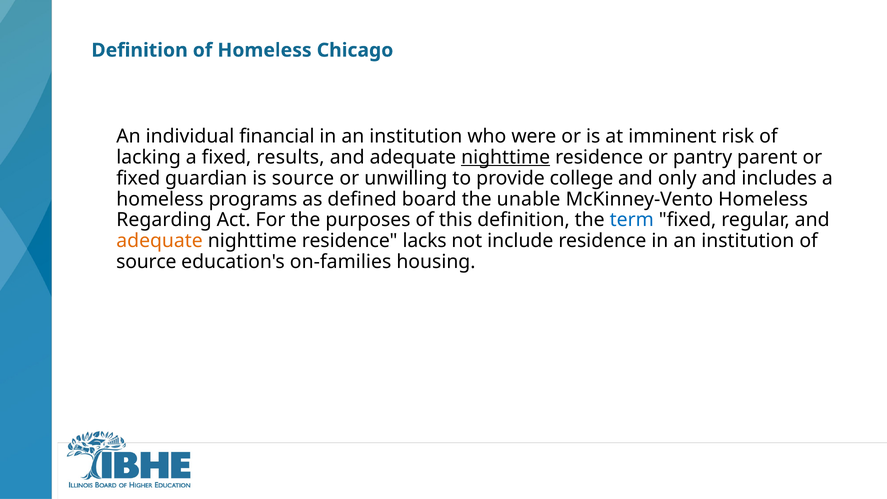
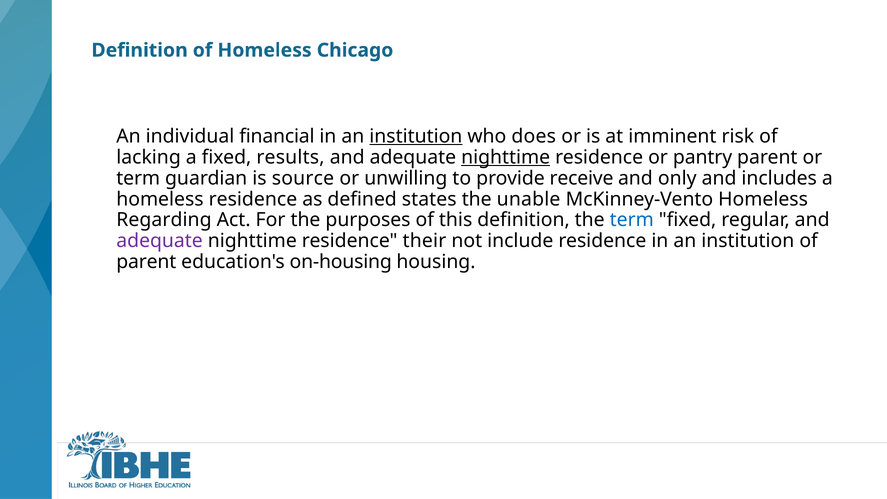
institution underline: none -> present (416, 136)
were: were -> does (534, 136)
fixed: fixed -> term (138, 178)
college: college -> receive (582, 178)
homeless programs: programs -> residence (253, 199)
board: board -> states (429, 199)
adequate colour: orange -> purple (160, 241)
lacks: lacks -> their (424, 241)
source: source -> parent (146, 262)
on-families: on-families -> on-housing (341, 262)
